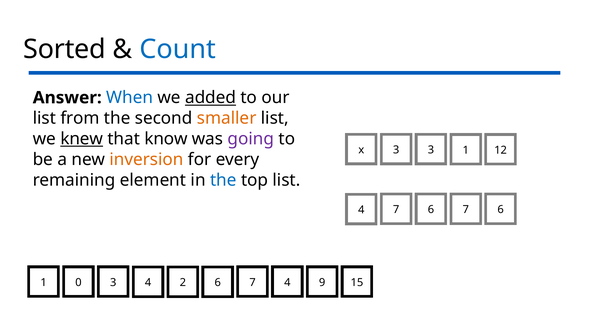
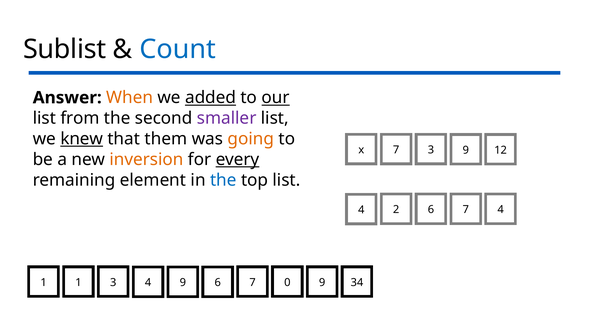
Sorted: Sorted -> Sublist (65, 49)
When colour: blue -> orange (130, 98)
our underline: none -> present (276, 98)
smaller colour: orange -> purple (227, 118)
know: know -> them (166, 139)
going colour: purple -> orange (251, 139)
x 3: 3 -> 7 (396, 150)
3 1: 1 -> 9 (466, 150)
every underline: none -> present (238, 160)
4 7: 7 -> 2 (396, 210)
6 7 6: 6 -> 4 (501, 210)
1 0: 0 -> 1 (78, 283)
4 2: 2 -> 9 (183, 283)
7 4: 4 -> 0 (287, 283)
15: 15 -> 34 (357, 283)
